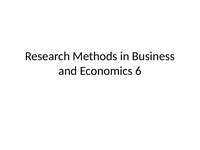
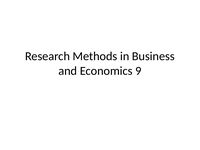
6: 6 -> 9 (138, 71)
